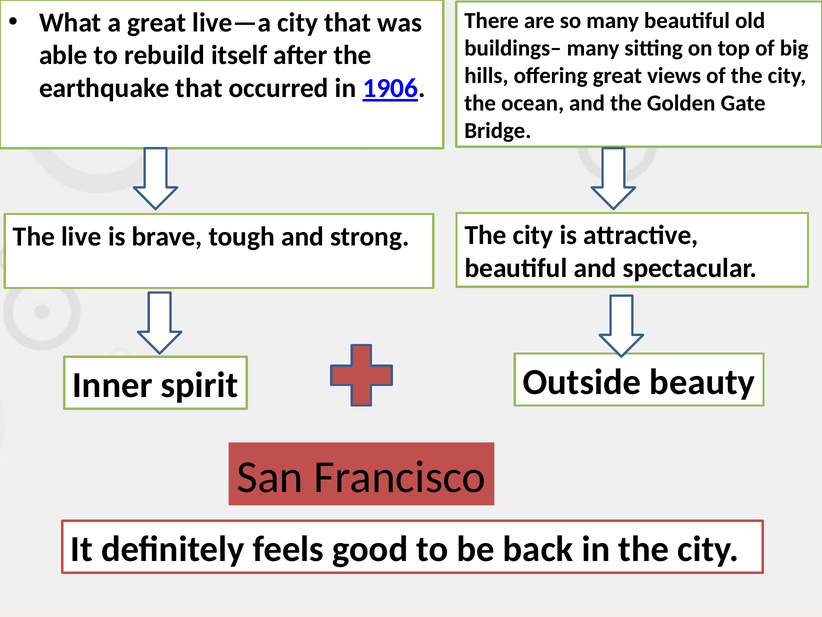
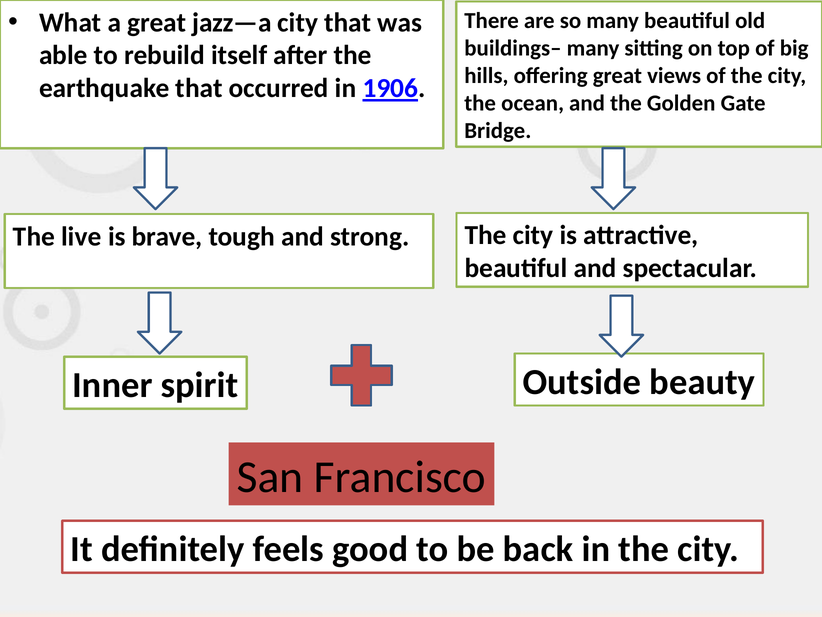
live—a: live—a -> jazz—a (232, 22)
